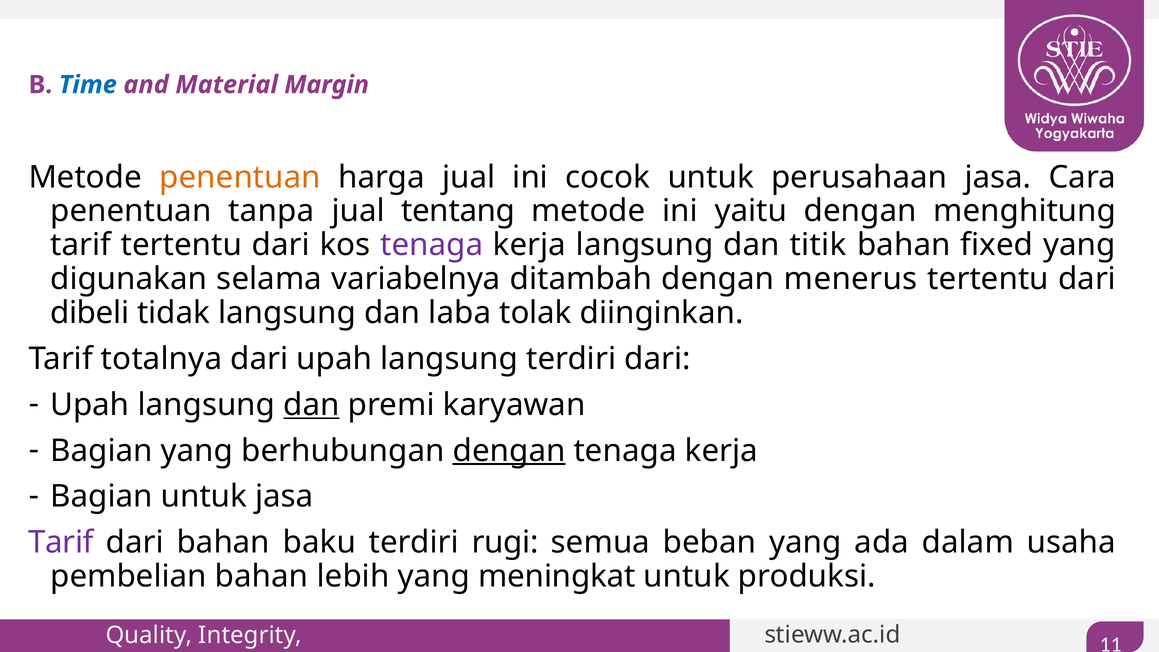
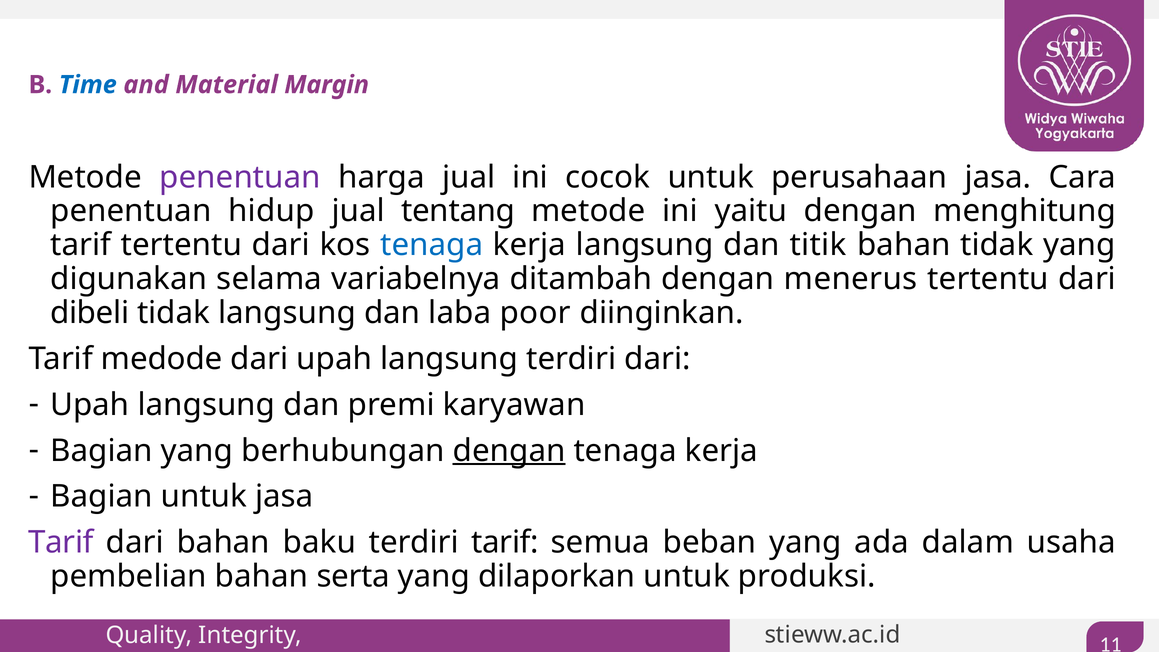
penentuan colour: orange -> purple (240, 177)
tanpa: tanpa -> hidup (271, 211)
tenaga colour: purple -> blue (432, 245)
bahan fixed: fixed -> tidak (997, 245)
tolak: tolak -> poor (535, 313)
totalnya: totalnya -> medode (162, 359)
dan underline: present -> none (311, 405)
terdiri rugi: rugi -> tarif (505, 543)
lebih: lebih -> serta (353, 576)
meningkat: meningkat -> dilaporkan (557, 576)
